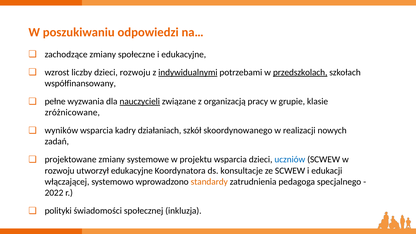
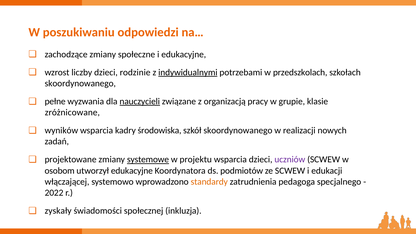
dzieci rozwoju: rozwoju -> rodzinie (135, 72)
przedszkolach underline: present -> none (300, 72)
współfinansowany: współfinansowany -> skoordynowanego (80, 83)
działaniach: działaniach -> środowiska (160, 131)
systemowe underline: none -> present (148, 160)
uczniów colour: blue -> purple (290, 160)
rozwoju: rozwoju -> osobom (60, 171)
konsultacje: konsultacje -> podmiotów (242, 171)
polityki: polityki -> zyskały (58, 211)
